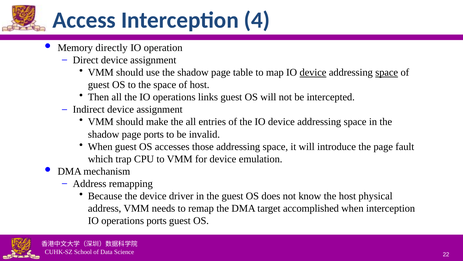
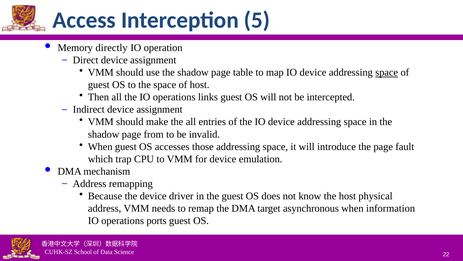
4: 4 -> 5 (257, 20)
device underline: present -> none (313, 72)
page ports: ports -> from (154, 134)
accomplished: accomplished -> asynchronous (311, 208)
when interception: interception -> information (391, 208)
